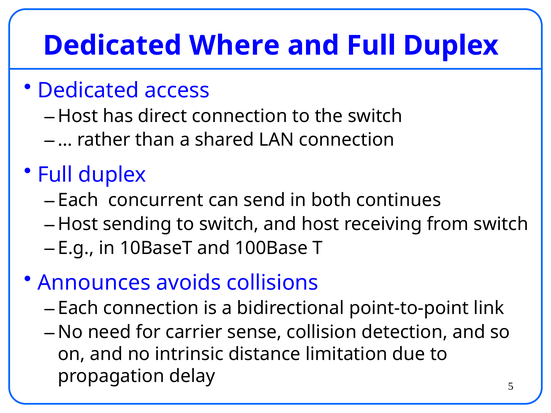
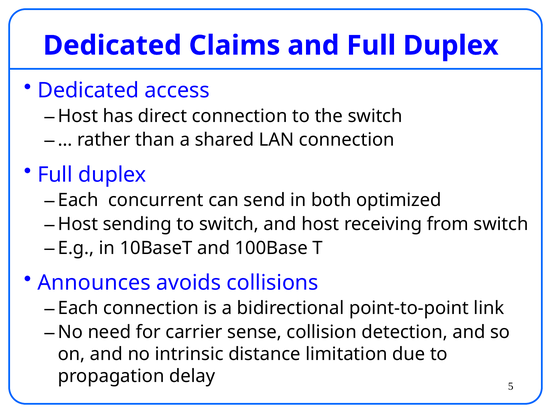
Where: Where -> Claims (235, 46)
continues: continues -> optimized (399, 200)
